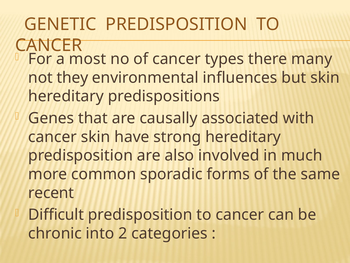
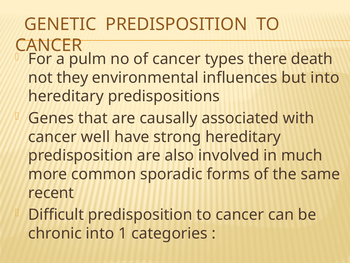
most: most -> pulm (88, 59)
many: many -> death (312, 59)
but skin: skin -> into (325, 77)
cancer skin: skin -> well (95, 137)
2: 2 -> 1 (123, 233)
